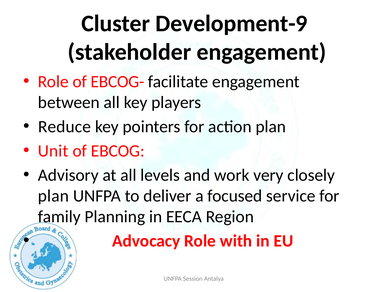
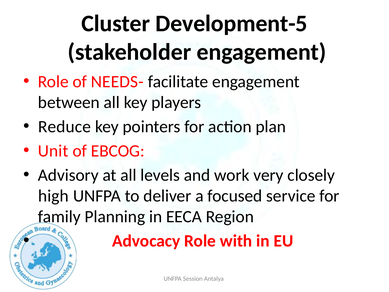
Development-9: Development-9 -> Development-5 (231, 23)
EBCOG-: EBCOG- -> NEEDS- (117, 82)
plan: plan -> high (53, 196)
